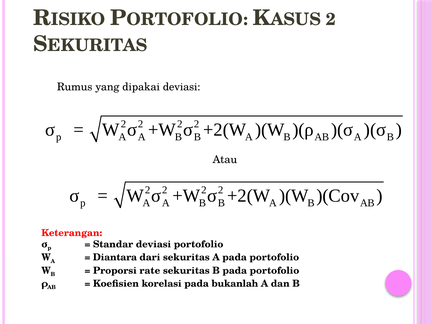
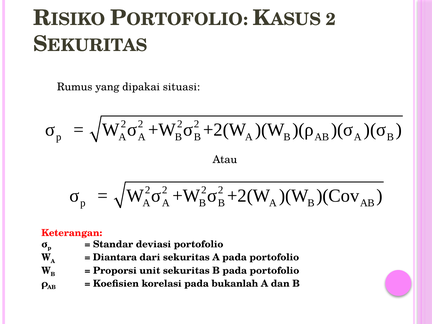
dipakai deviasi: deviasi -> situasi (181, 87)
rate: rate -> unit (150, 271)
